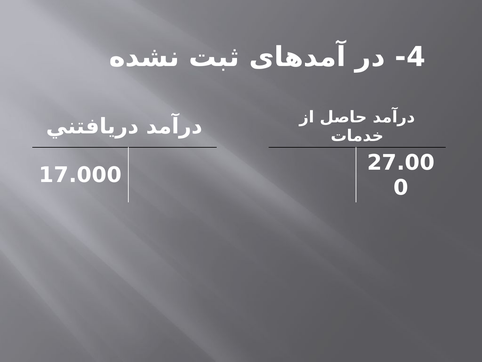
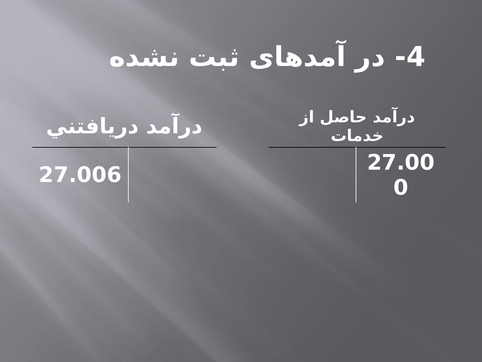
17.000: 17.000 -> 27.006 (80, 175)
